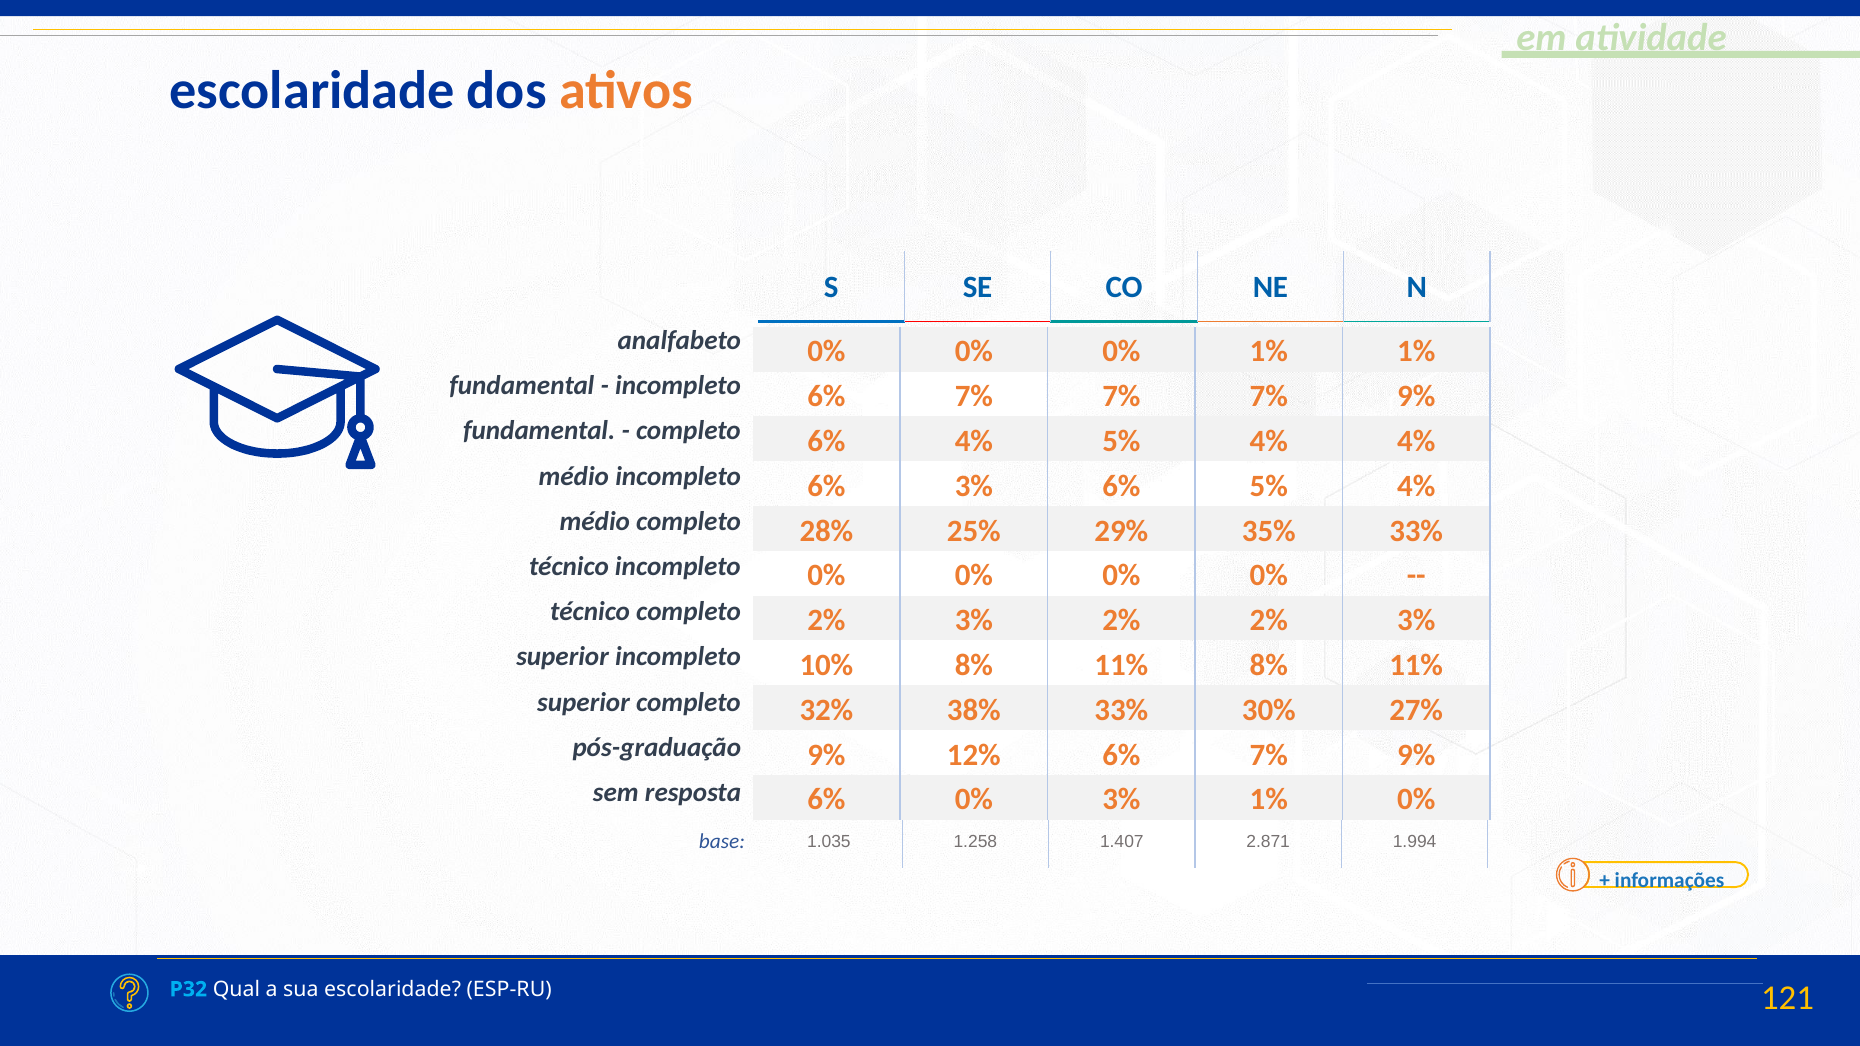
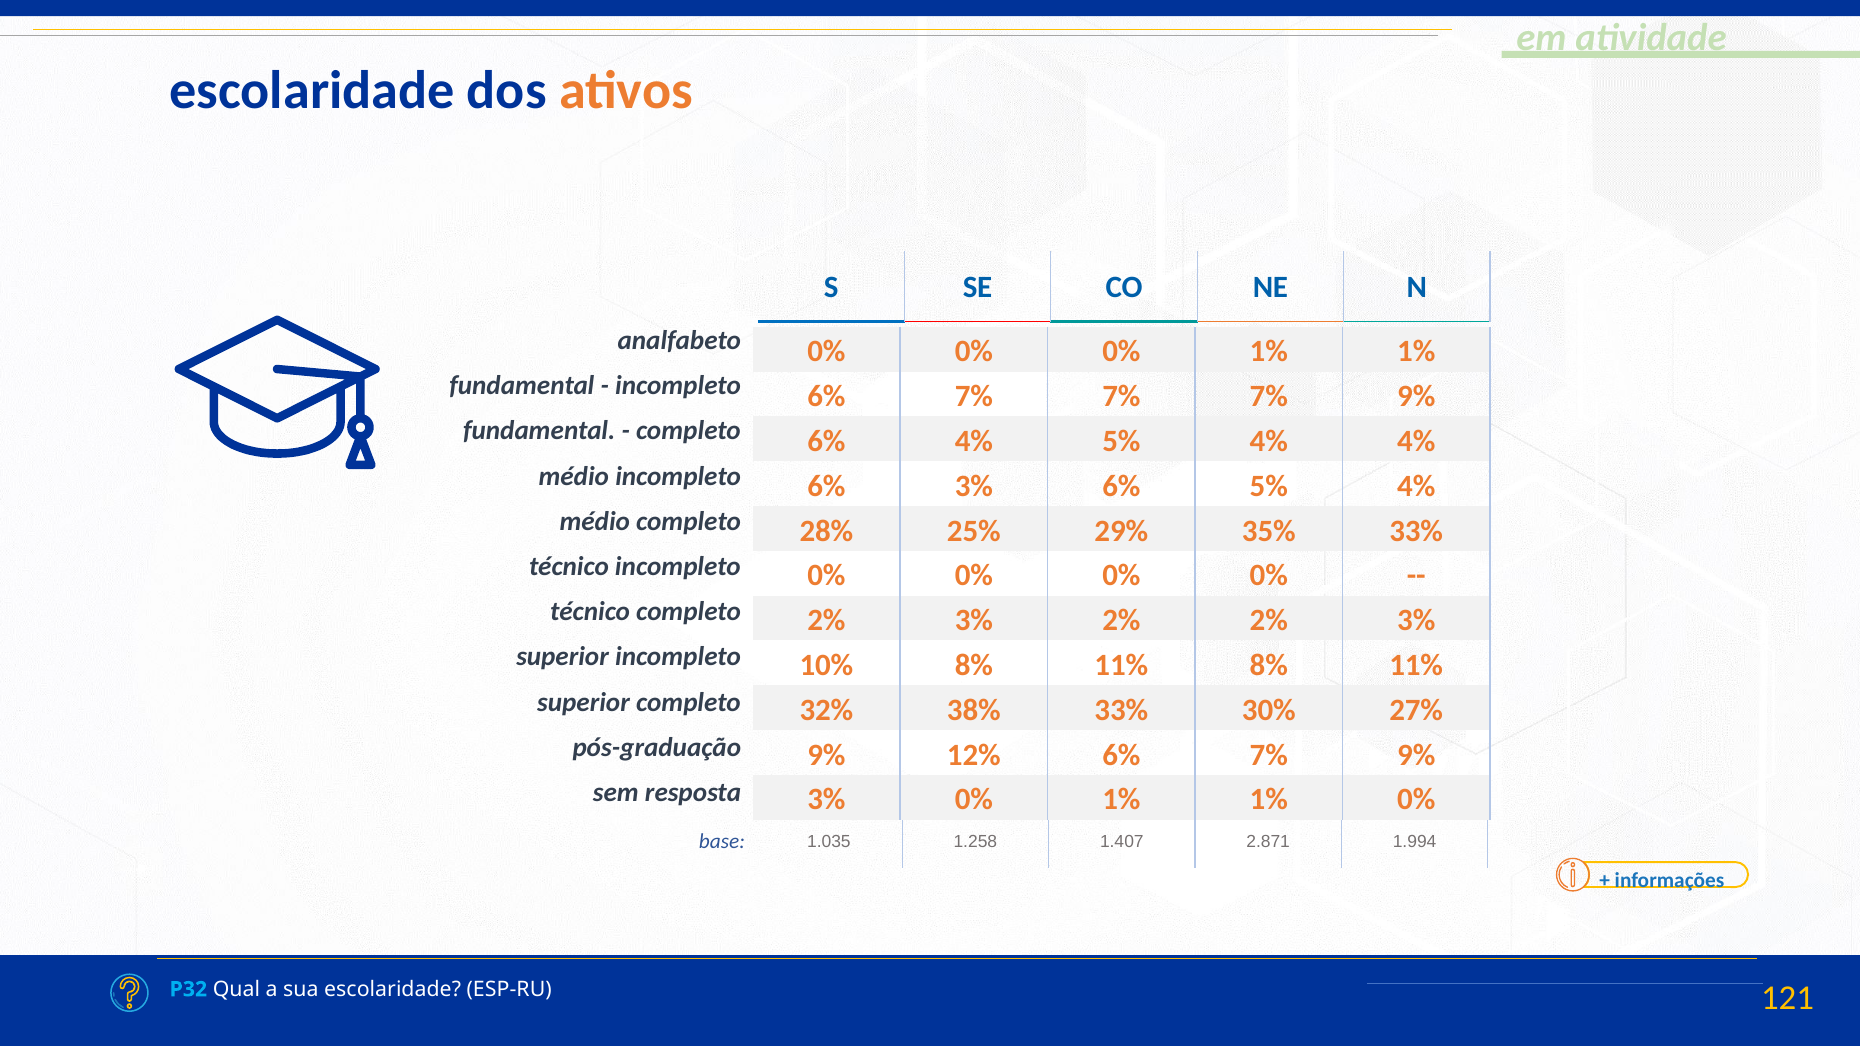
6%: 6% -> 3% (826, 800)
3%: 3% -> 1% (1121, 800)
